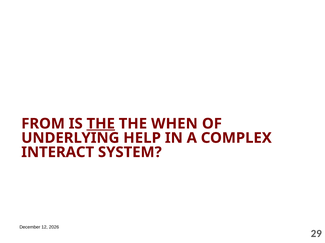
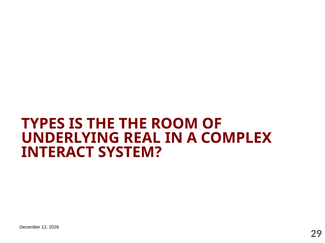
FROM: FROM -> TYPES (43, 124)
THE underline: present -> none (101, 124)
WHEN: WHEN -> ROOM (175, 124)
HELP: HELP -> REAL (142, 138)
